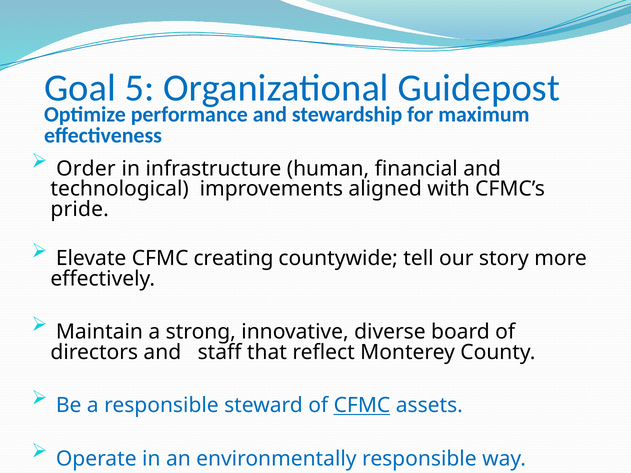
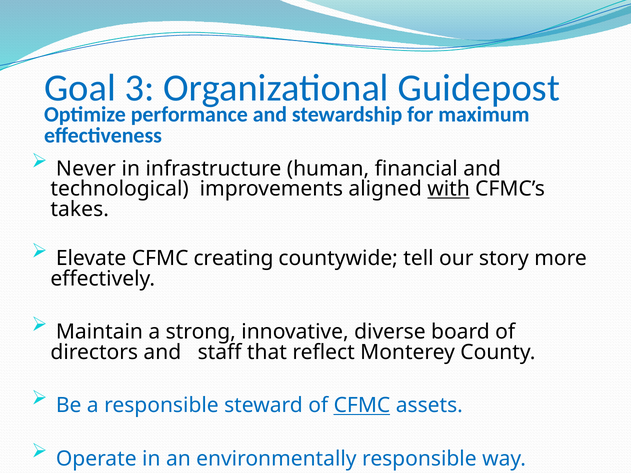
5: 5 -> 3 (140, 88)
Order: Order -> Never (86, 169)
with underline: none -> present (449, 189)
pride: pride -> takes (80, 209)
